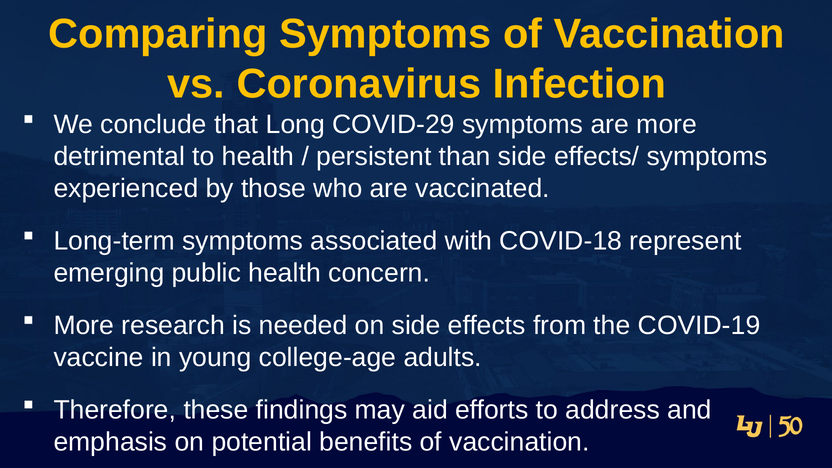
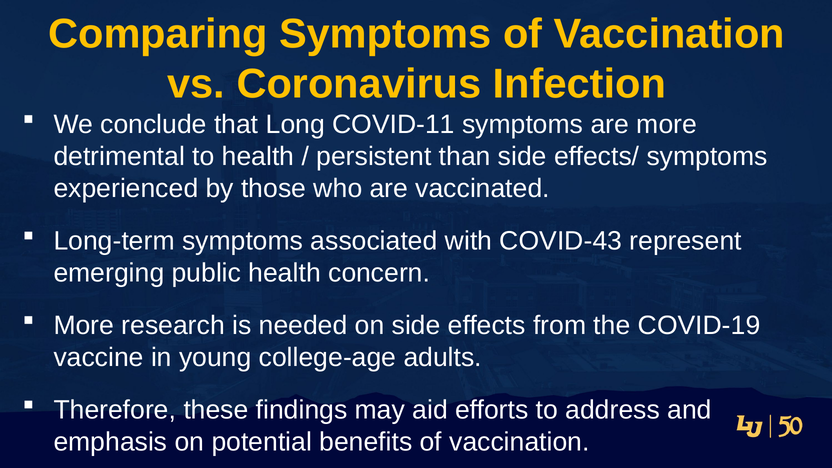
COVID-29: COVID-29 -> COVID-11 (393, 125)
COVID-18: COVID-18 -> COVID-43 (561, 241)
